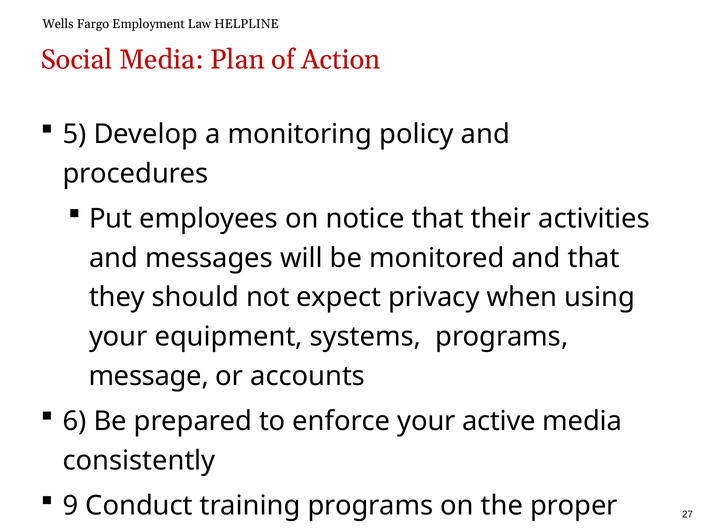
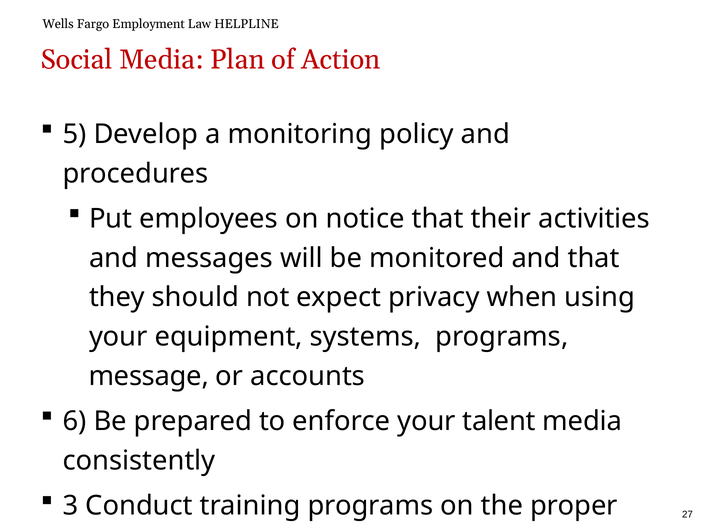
active: active -> talent (499, 421)
9: 9 -> 3 (70, 506)
